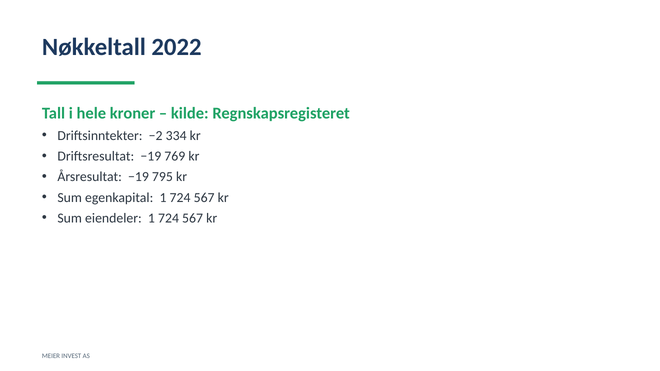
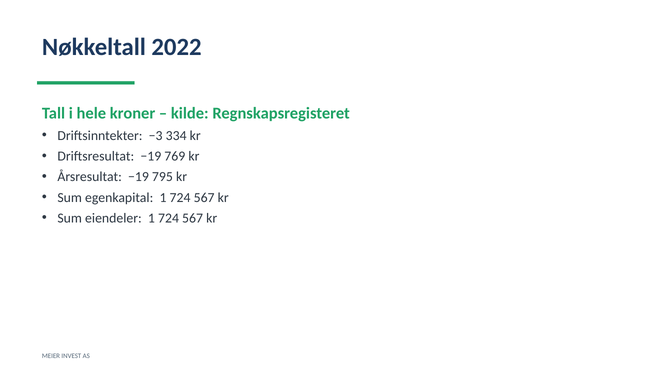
−2: −2 -> −3 (156, 136)
